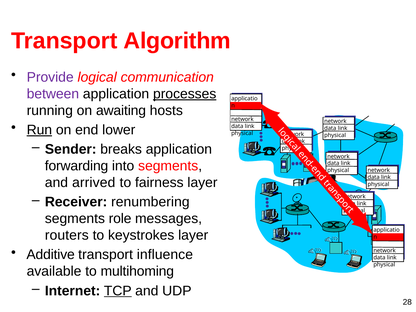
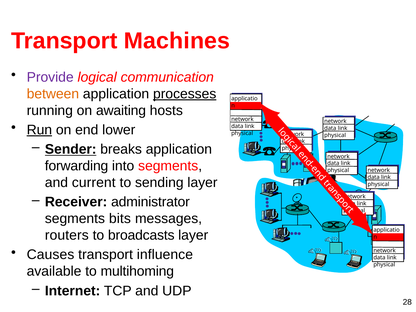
Algorithm: Algorithm -> Machines (177, 41)
between colour: purple -> orange (53, 94)
Sender underline: none -> present (71, 149)
arrived: arrived -> current (94, 183)
fairness: fairness -> sending (159, 183)
renumbering: renumbering -> administrator (150, 202)
role: role -> bits (120, 219)
keystrokes: keystrokes -> broadcasts (141, 235)
Additive: Additive -> Causes (50, 255)
TCP underline: present -> none (118, 291)
